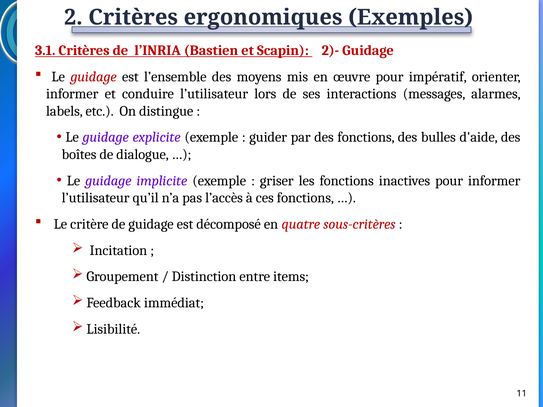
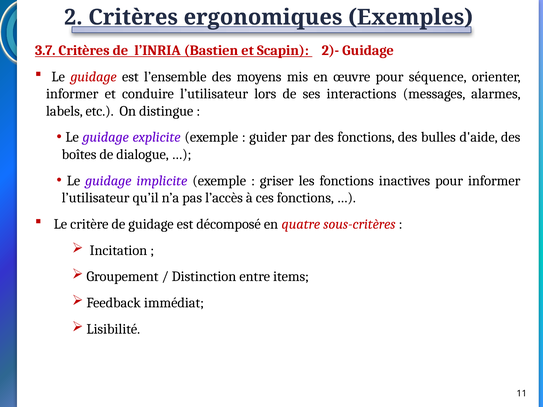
3.1: 3.1 -> 3.7 (45, 50)
impératif: impératif -> séquence (438, 77)
